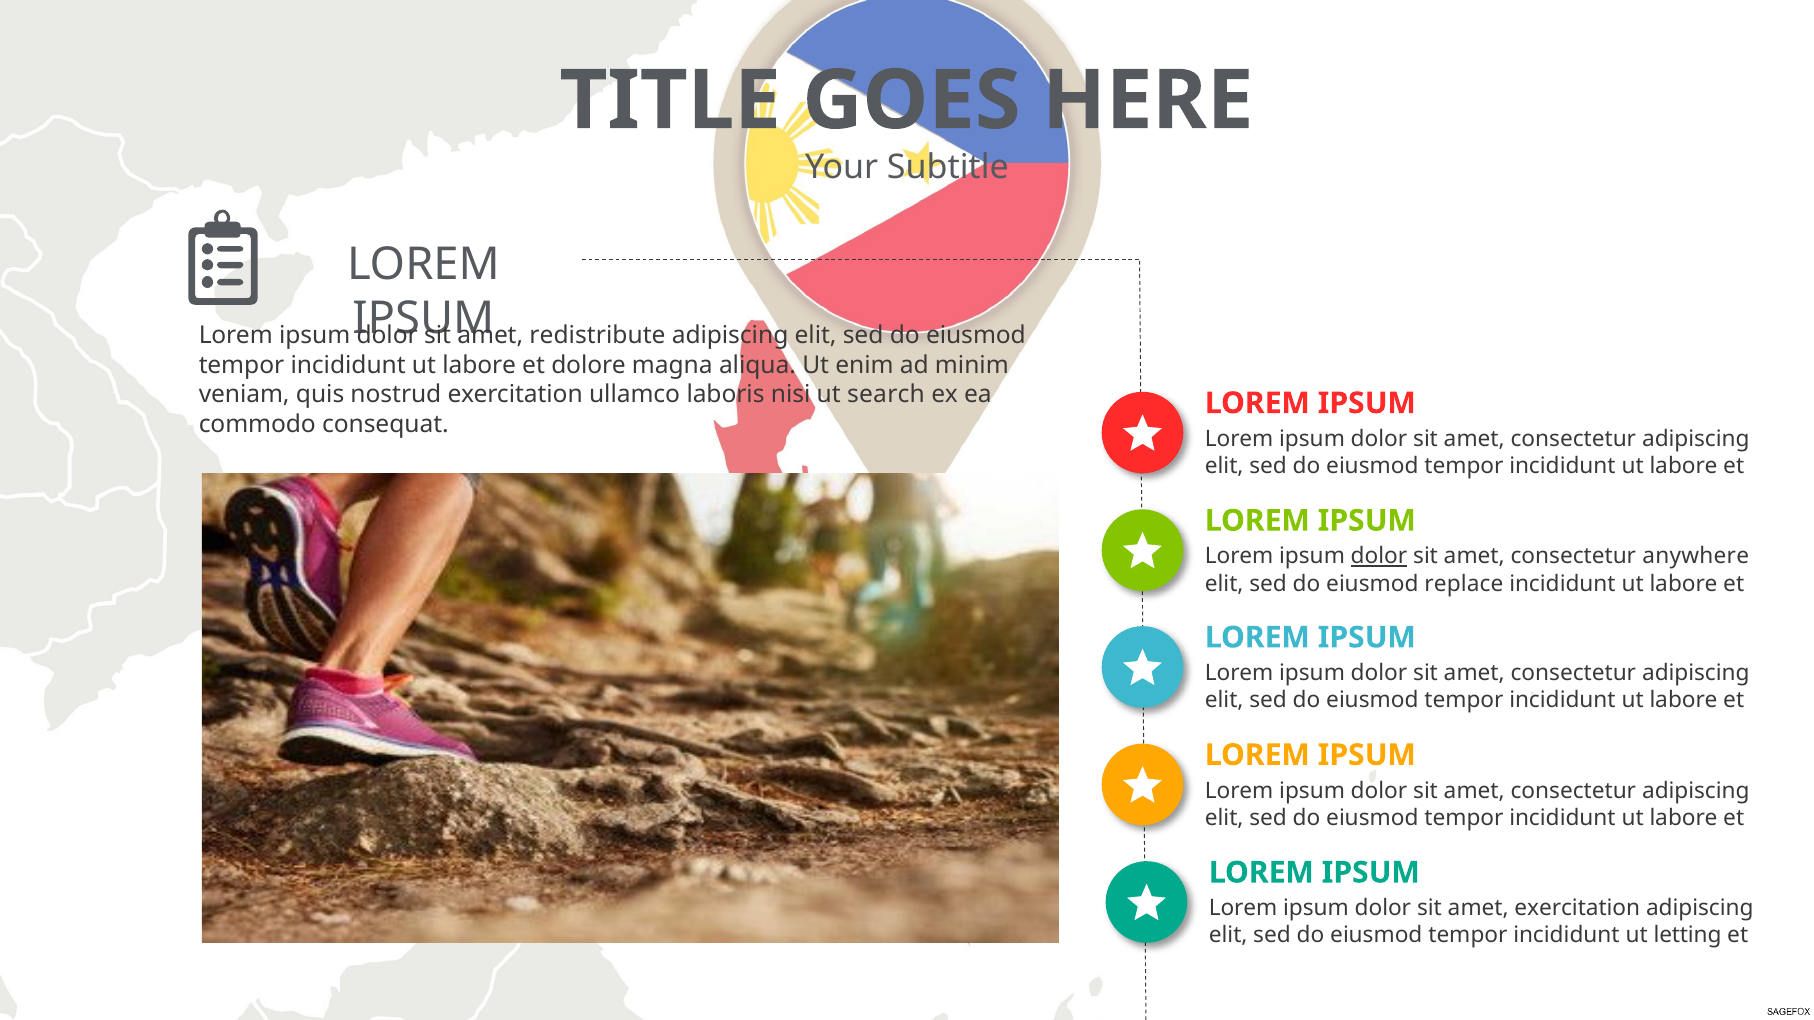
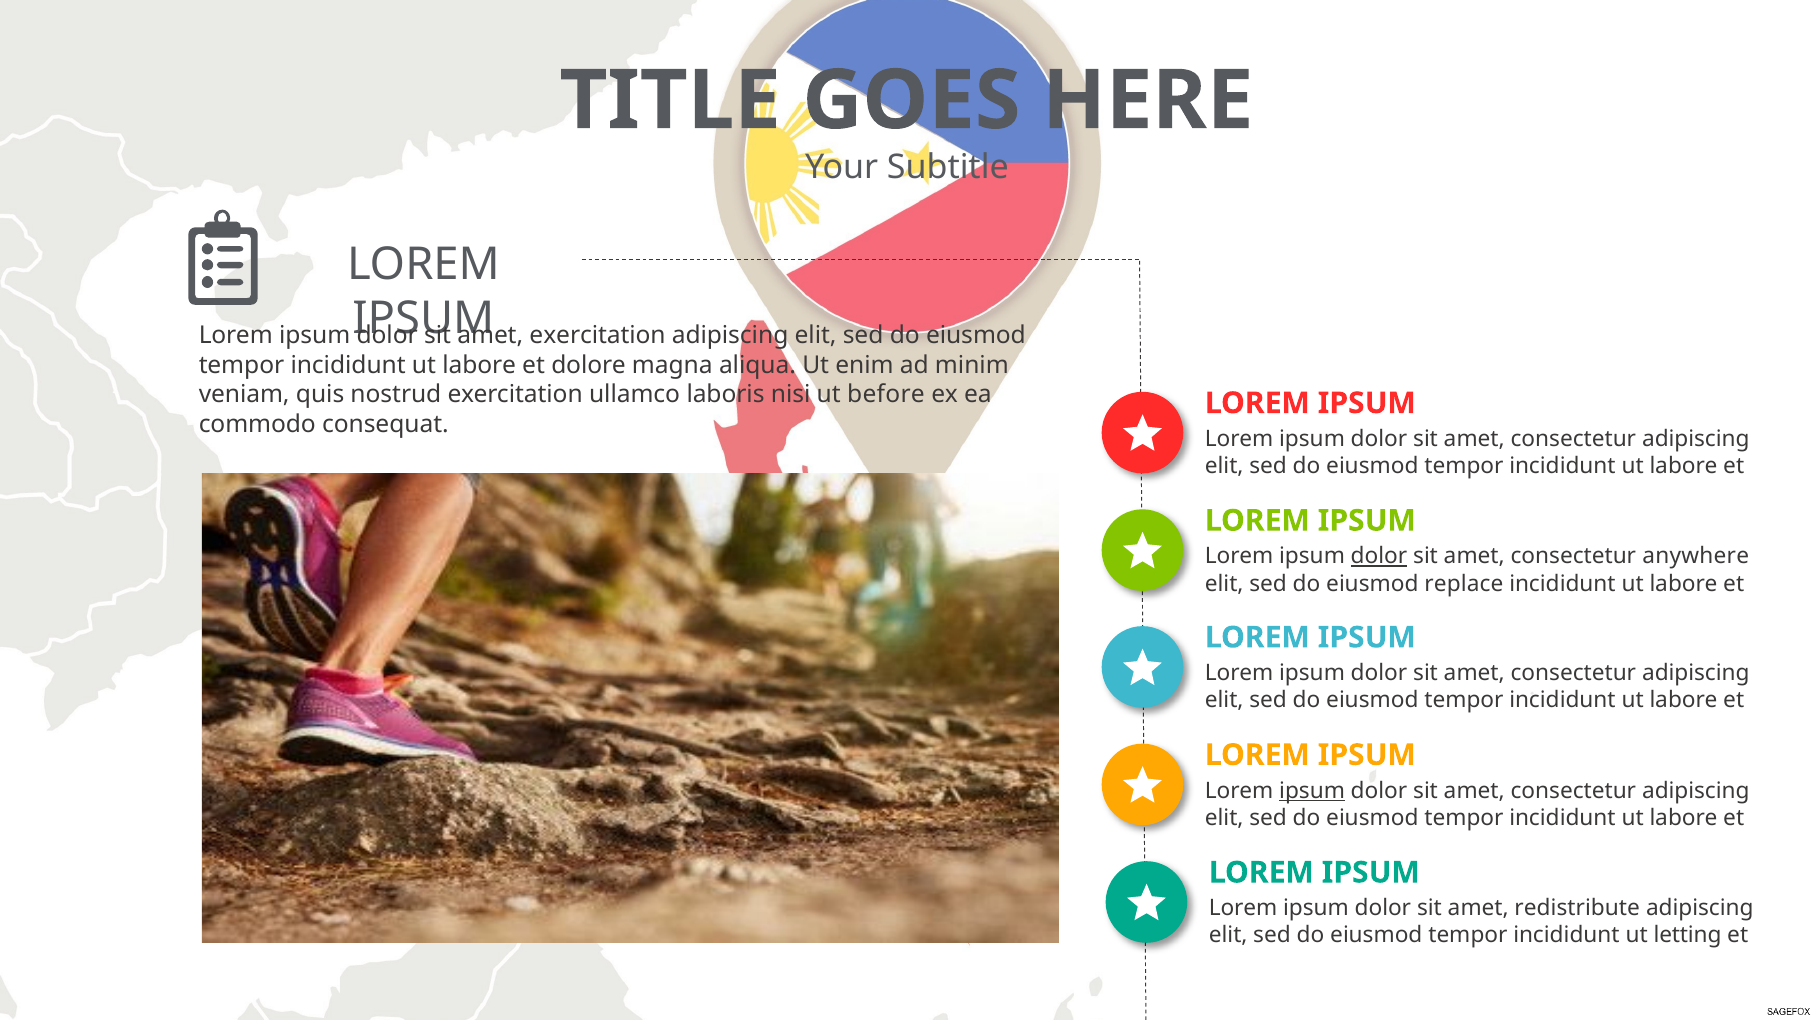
redistribute: redistribute -> exercitation (598, 336)
search: search -> before (886, 395)
ipsum underline: none -> present (1312, 791)
amet exercitation: exercitation -> redistribute (1577, 909)
